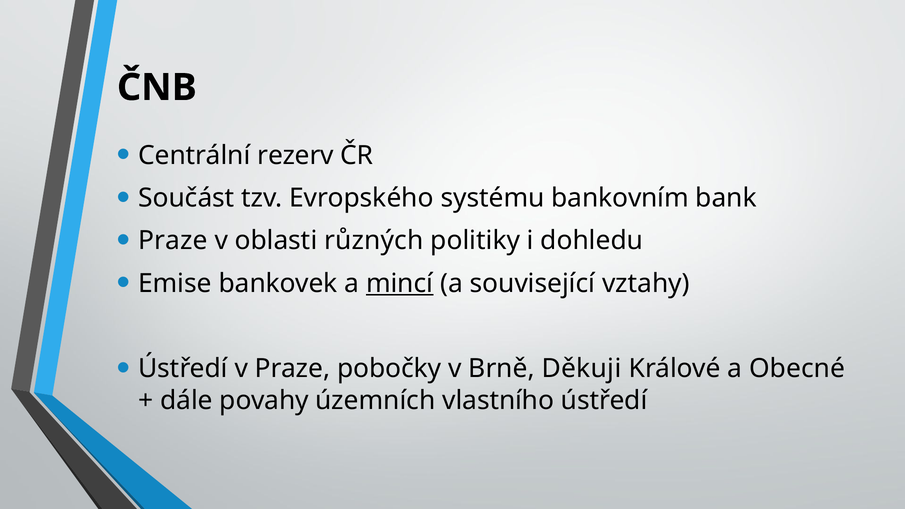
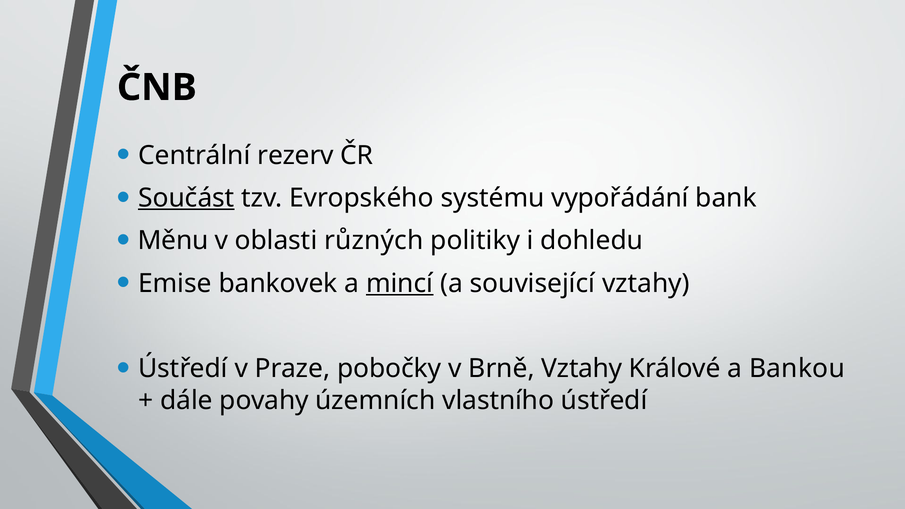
Součást underline: none -> present (186, 198)
bankovním: bankovním -> vypořádání (620, 198)
Praze: Praze -> Měnu (173, 241)
Brně Děkuji: Děkuji -> Vztahy (582, 369)
Obecné: Obecné -> Bankou (797, 369)
